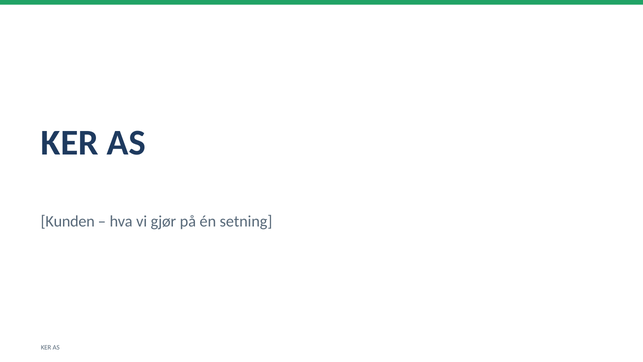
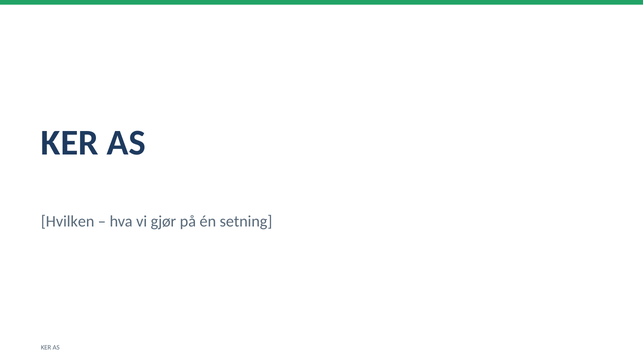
Kunden: Kunden -> Hvilken (68, 221)
